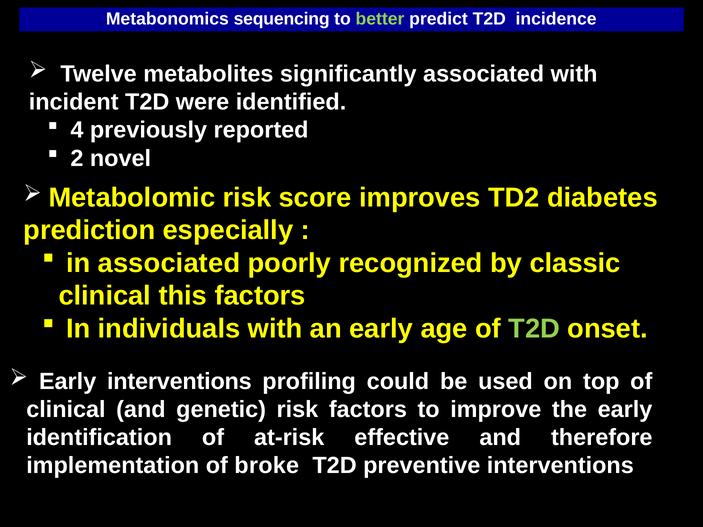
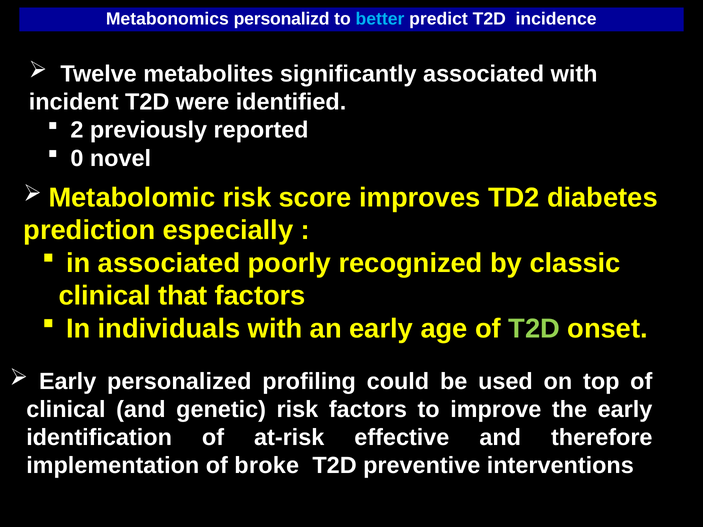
sequencing: sequencing -> personalizd (282, 19)
better colour: light green -> light blue (380, 19)
4: 4 -> 2 (77, 130)
2: 2 -> 0 (77, 158)
this: this -> that (183, 296)
Early interventions: interventions -> personalized (179, 382)
